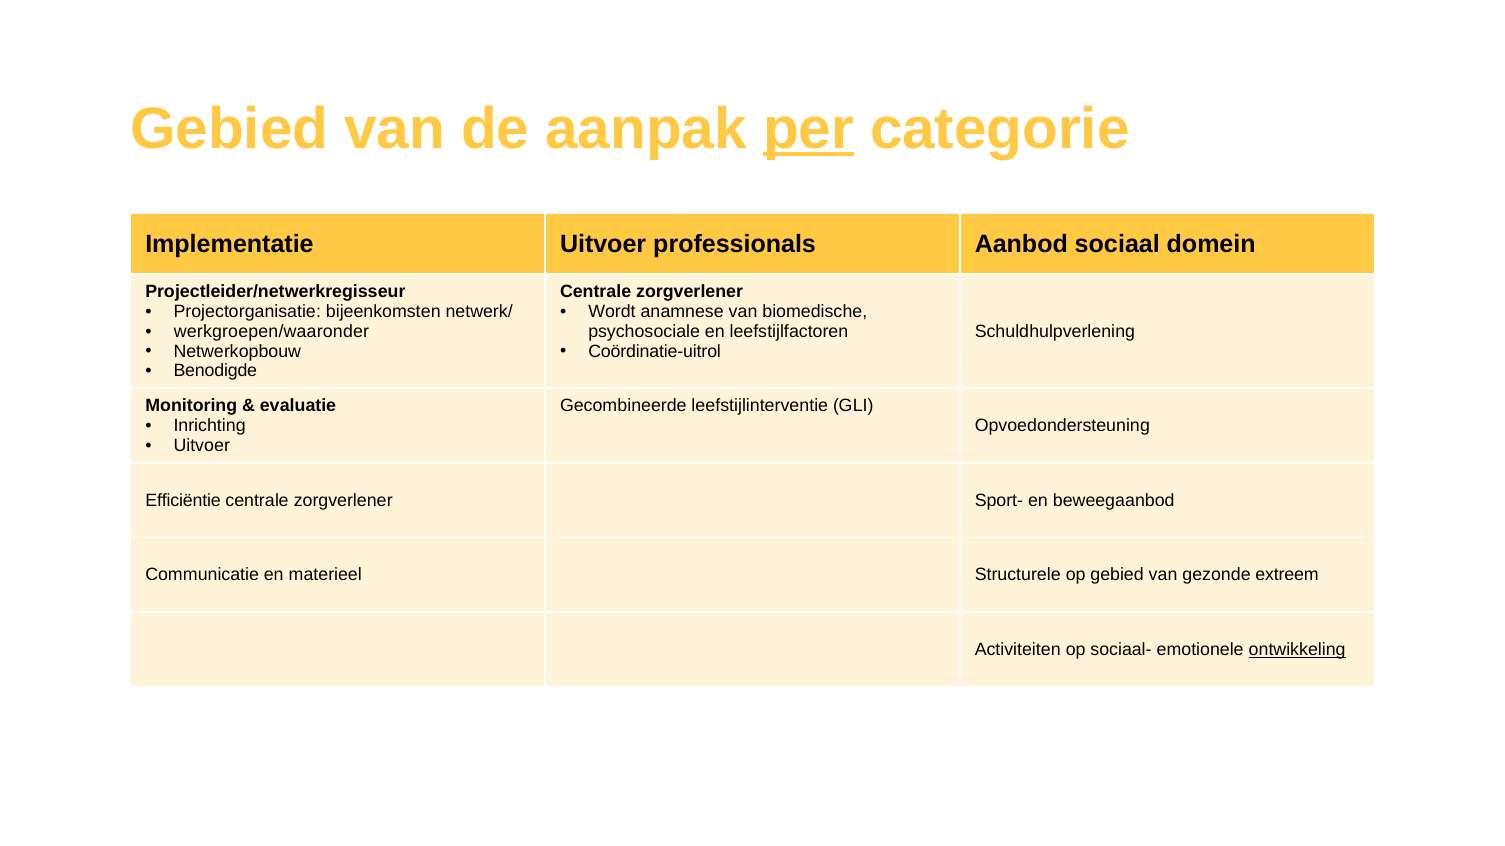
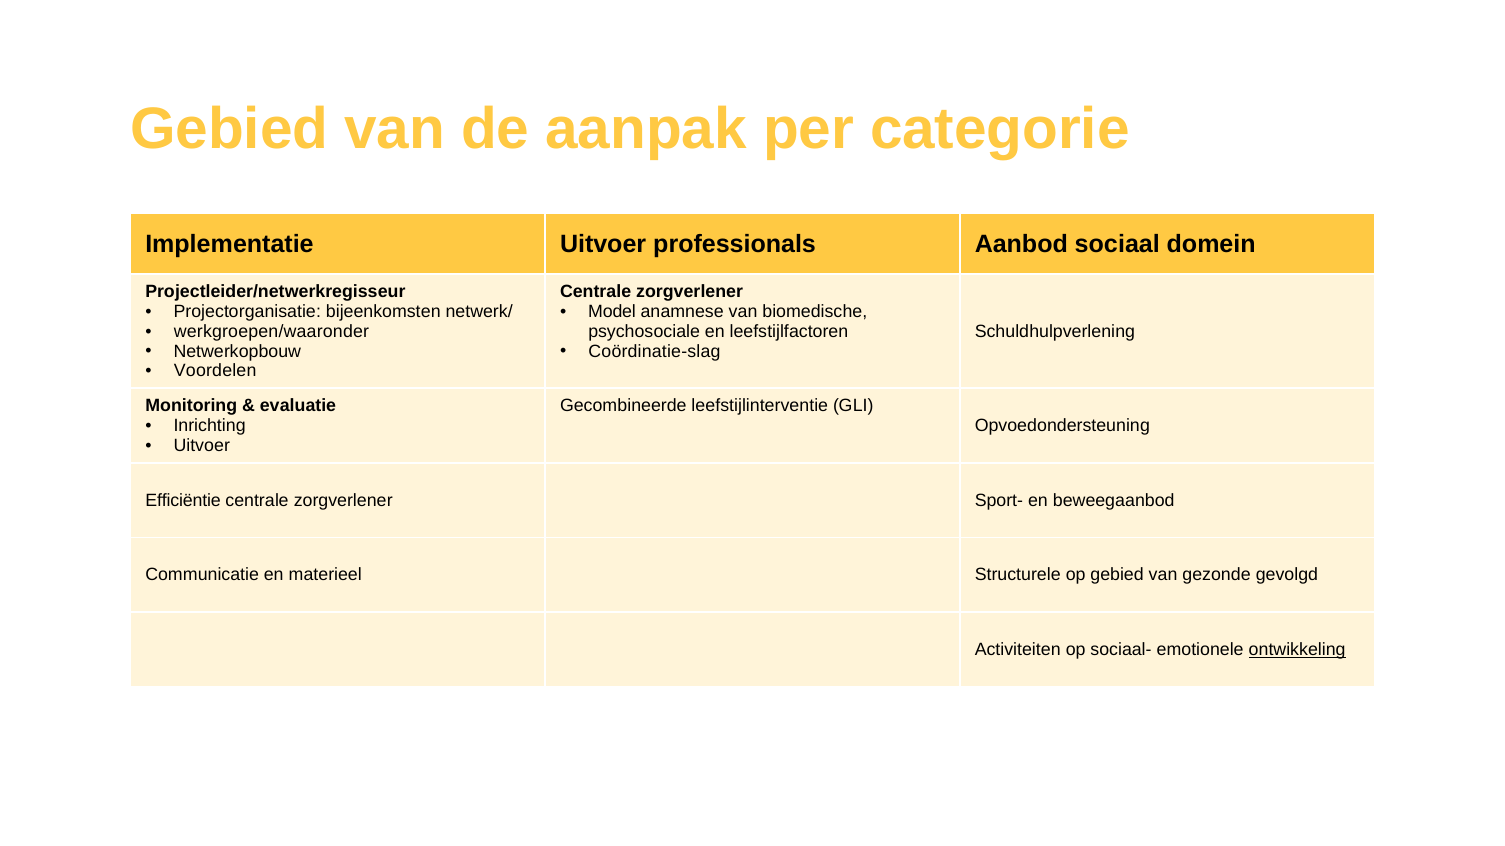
per underline: present -> none (808, 129)
Wordt: Wordt -> Model (612, 312)
Coördinatie-uitrol: Coördinatie-uitrol -> Coördinatie-slag (654, 351)
Benodigde: Benodigde -> Voordelen (215, 371)
extreem: extreem -> gevolgd (1287, 575)
